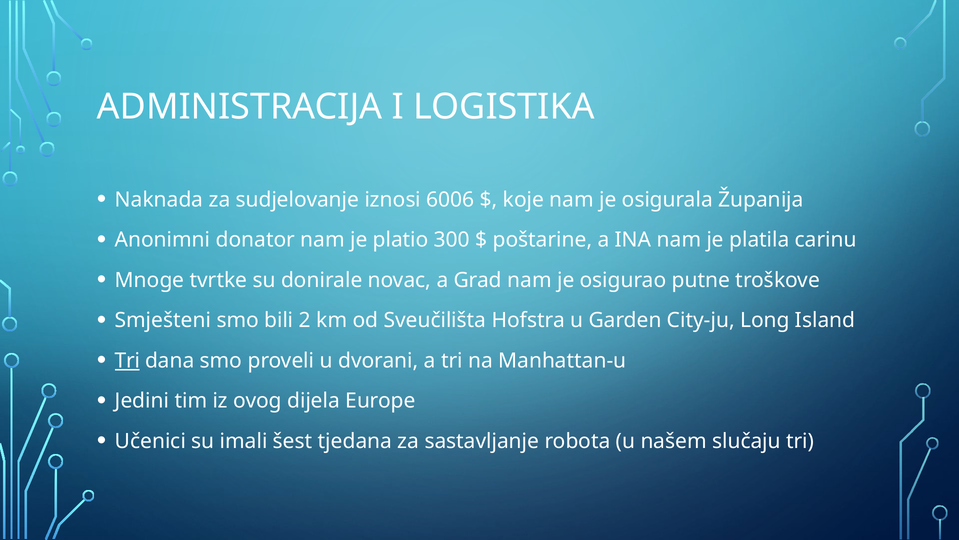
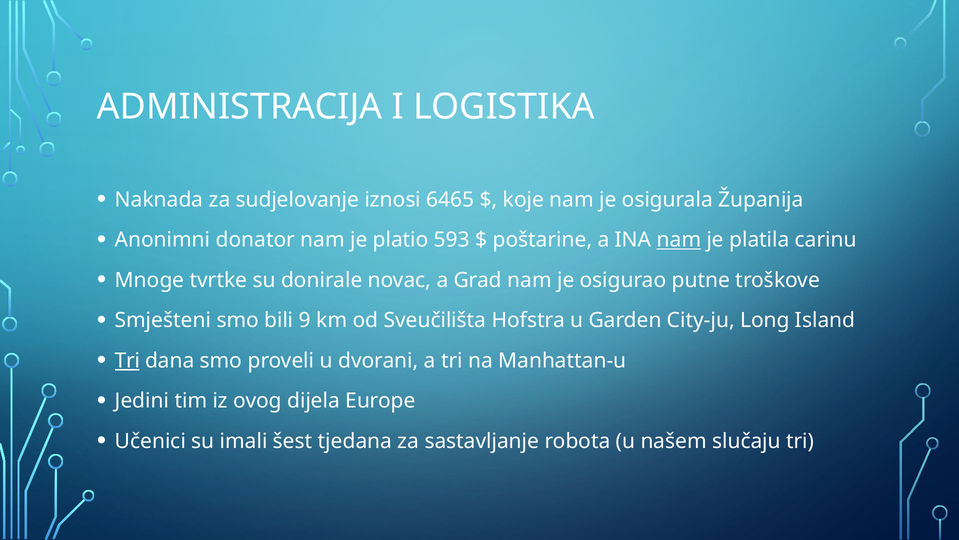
6006: 6006 -> 6465 (450, 200)
300: 300 -> 593 (452, 240)
nam underline: none -> present (679, 240)
2: 2 -> 9 (305, 320)
